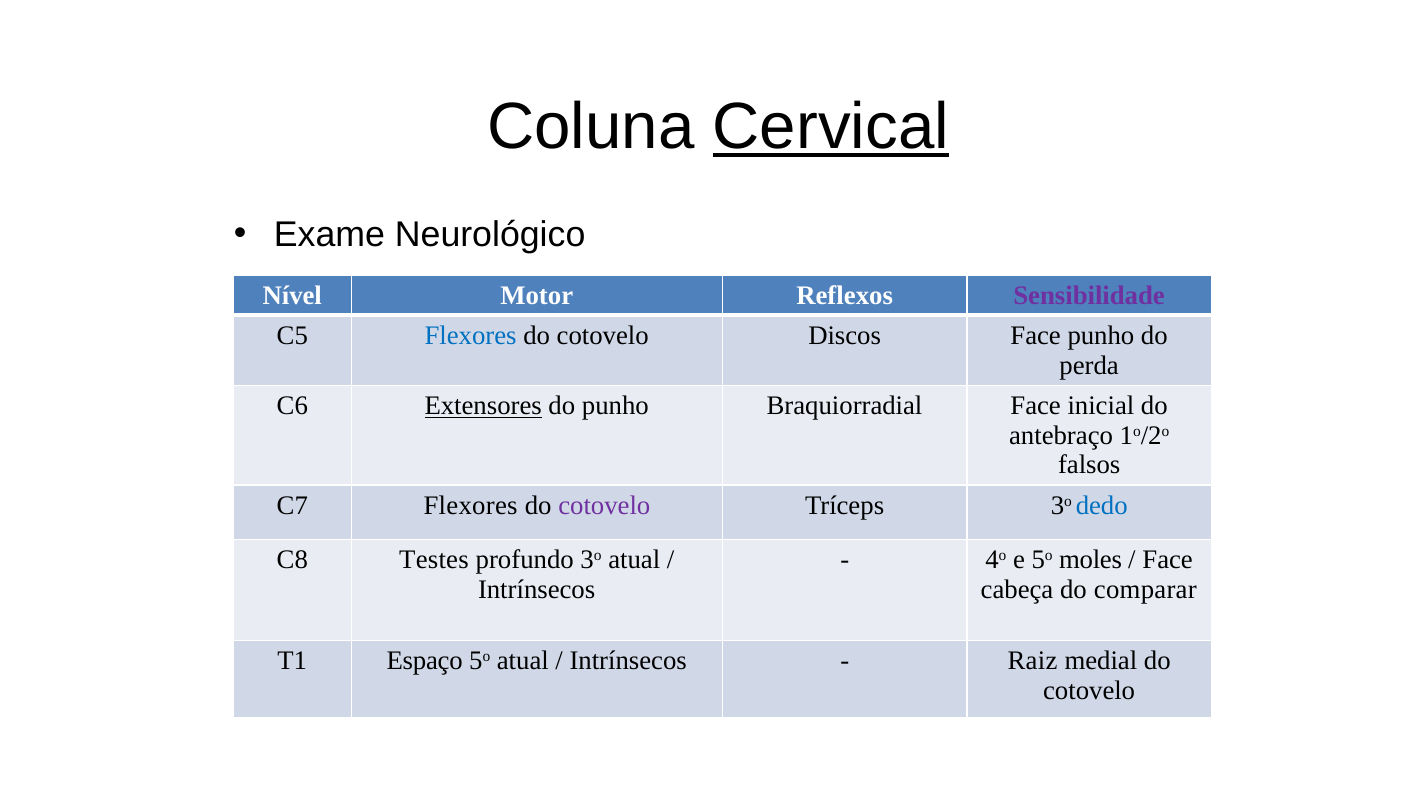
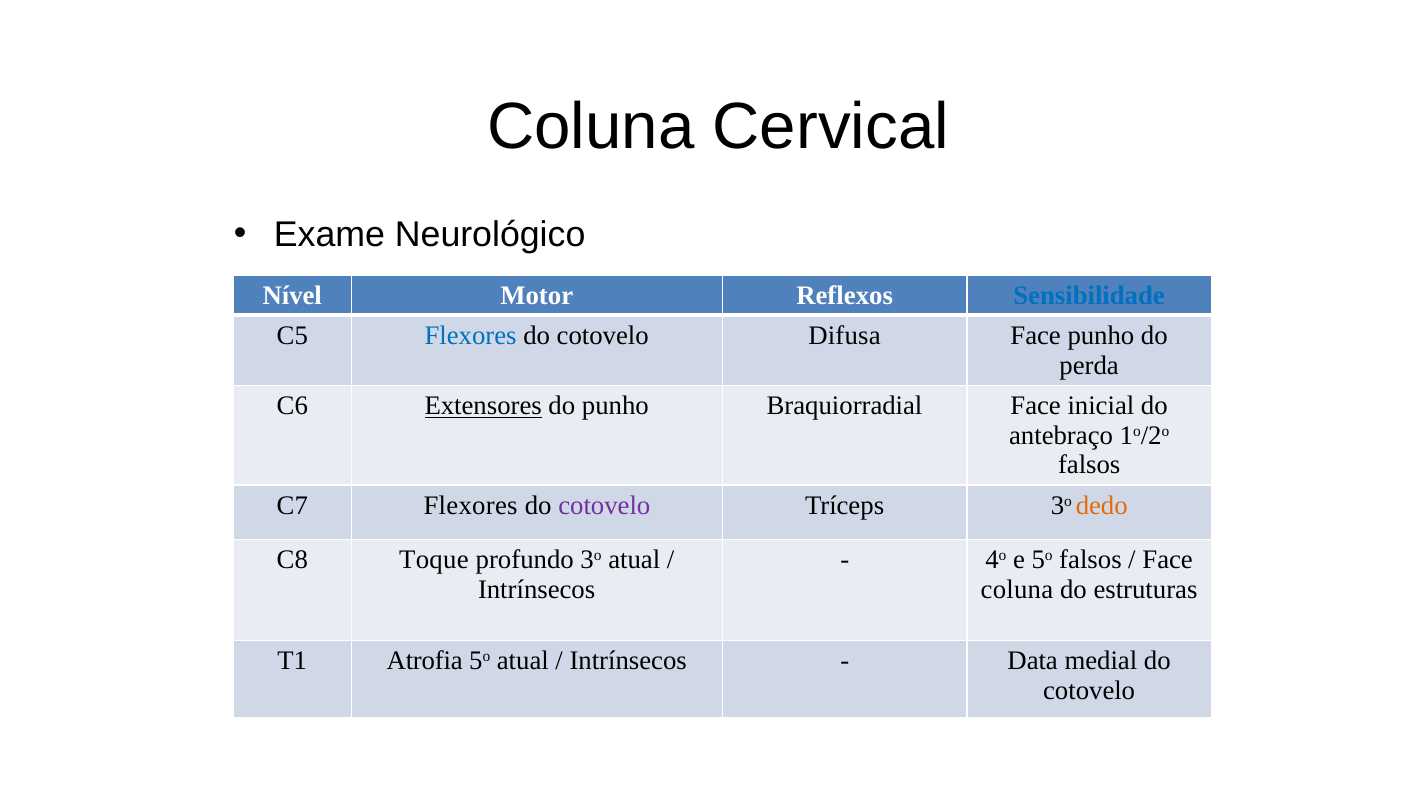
Cervical underline: present -> none (831, 127)
Sensibilidade colour: purple -> blue (1089, 296)
Discos: Discos -> Difusa (844, 336)
dedo colour: blue -> orange (1102, 506)
Testes: Testes -> Toque (434, 560)
5o moles: moles -> falsos (1090, 560)
cabeça: cabeça -> coluna (1017, 590)
comparar: comparar -> estruturas (1145, 590)
Espaço: Espaço -> Atrofia (425, 661)
Raiz: Raiz -> Data (1033, 661)
